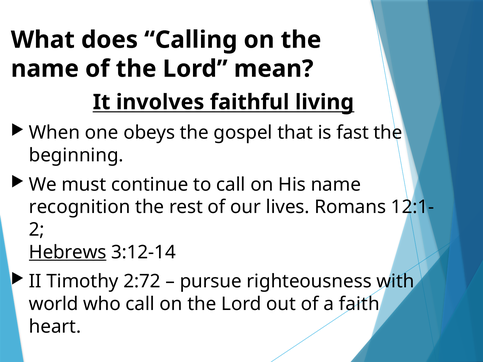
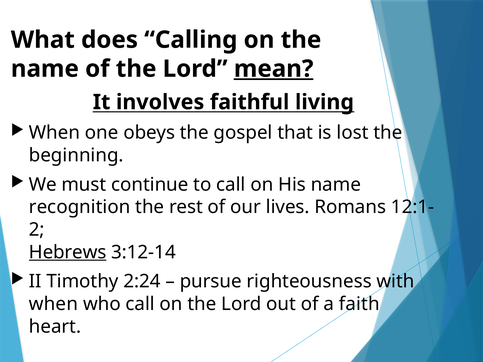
mean underline: none -> present (274, 69)
fast: fast -> lost (353, 133)
2:72: 2:72 -> 2:24 (142, 282)
world: world -> when (53, 304)
